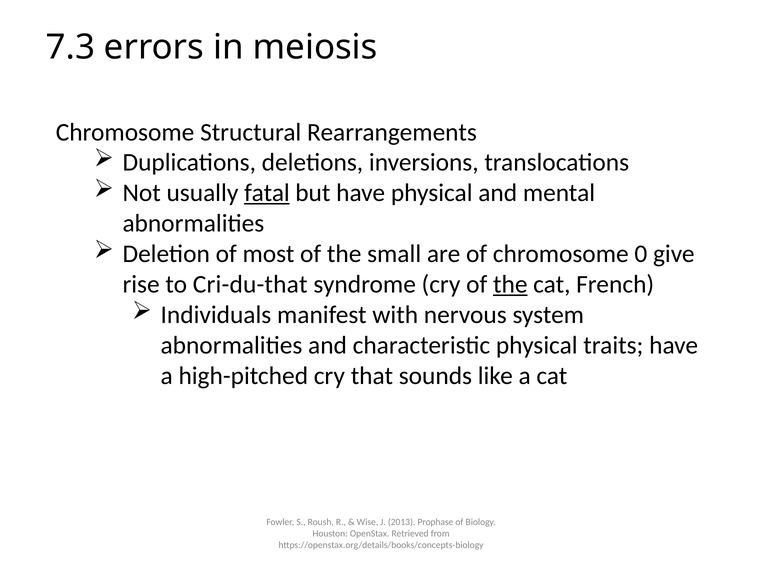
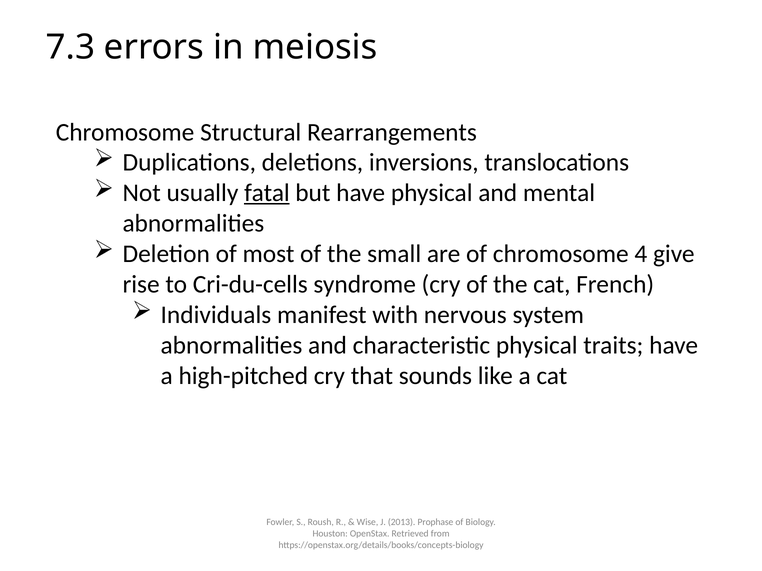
0: 0 -> 4 (641, 254)
Cri-du-that: Cri-du-that -> Cri-du-cells (250, 285)
the underline: present -> none (510, 285)
